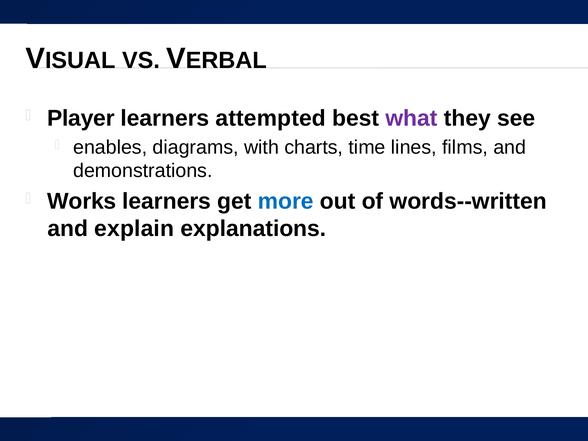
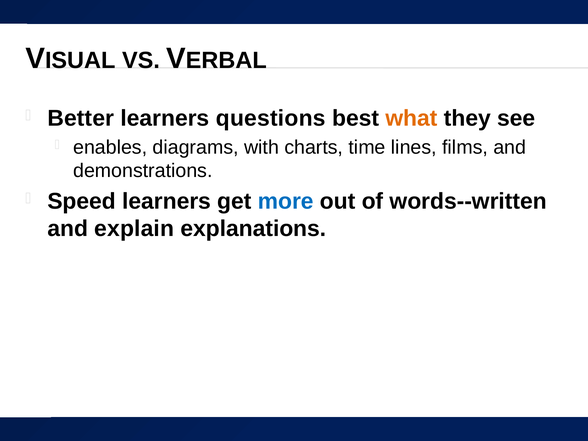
Player: Player -> Better (81, 118)
attempted: attempted -> questions (271, 118)
what colour: purple -> orange (412, 118)
Works: Works -> Speed (82, 201)
